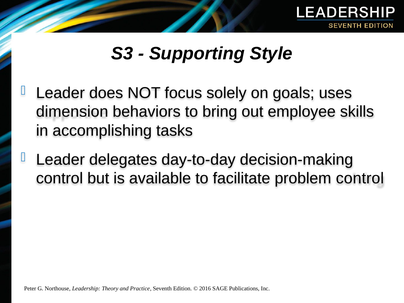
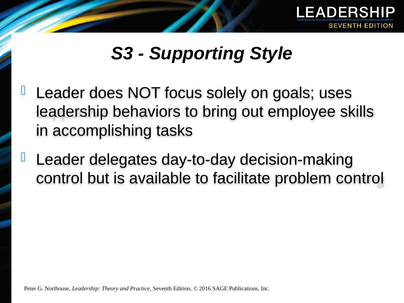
dimension: dimension -> leadership (72, 112)
